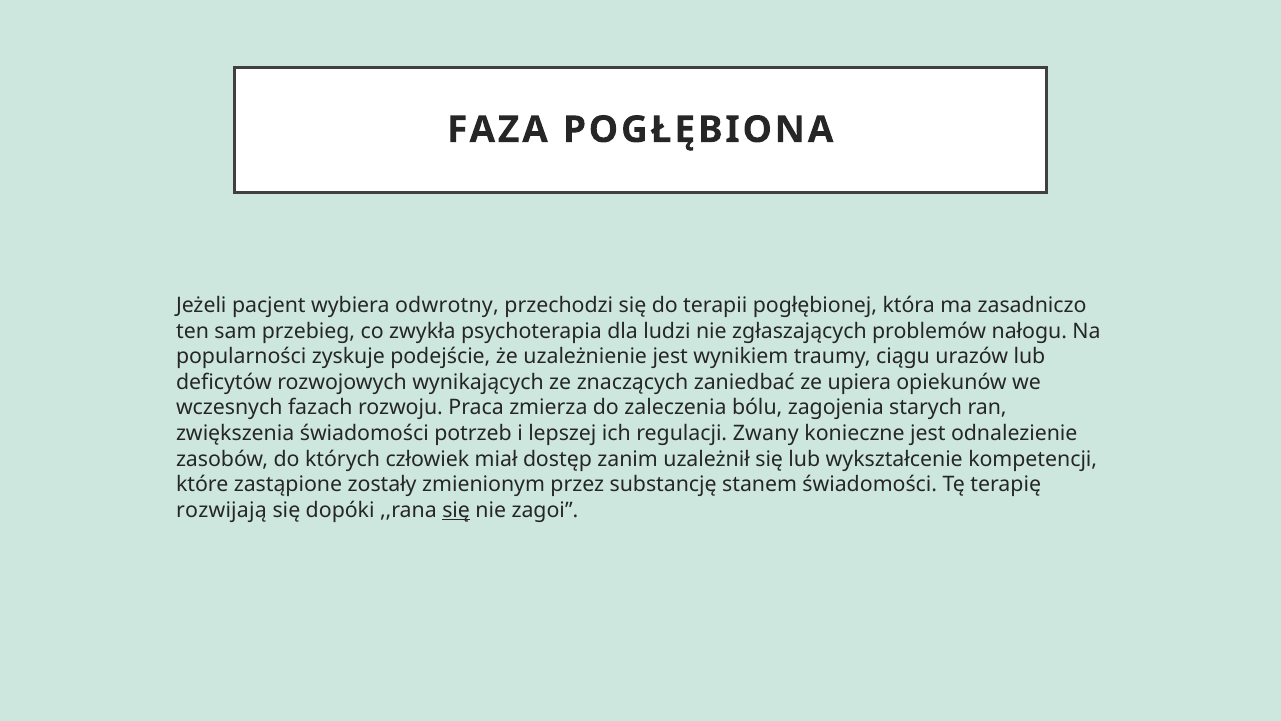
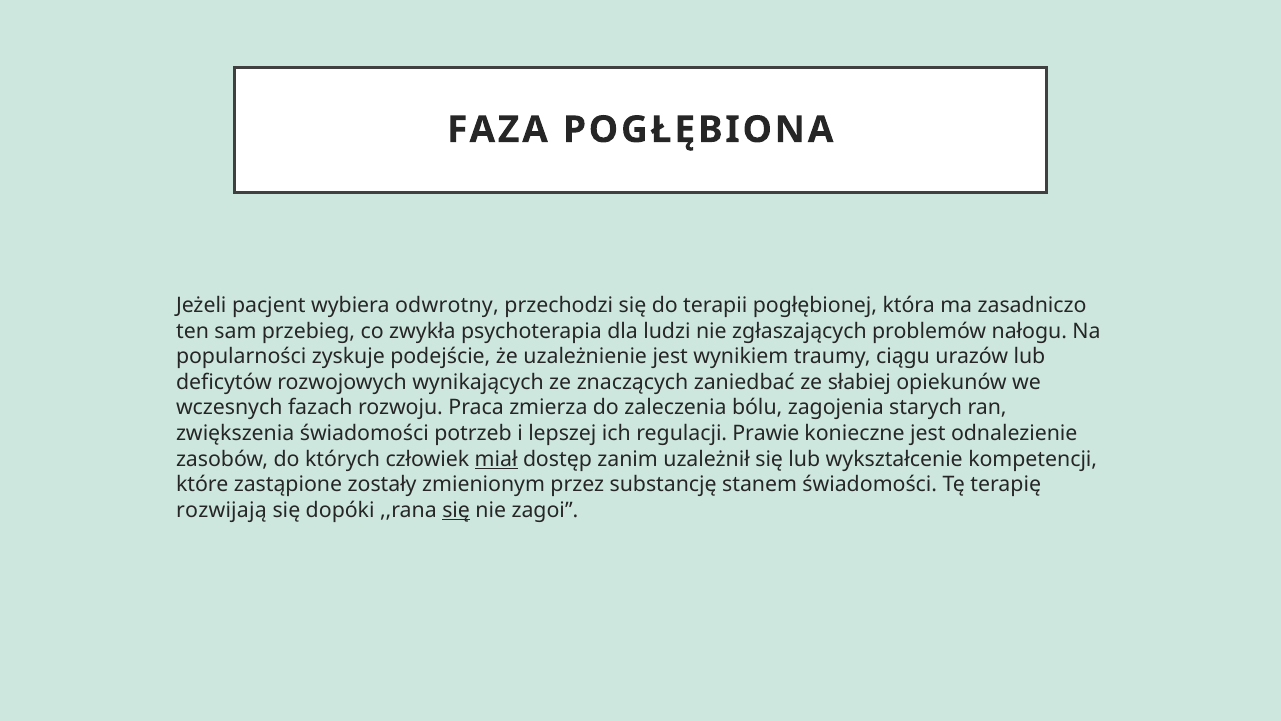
upiera: upiera -> słabiej (859, 382)
Zwany: Zwany -> Prawie (766, 433)
miał underline: none -> present (496, 459)
